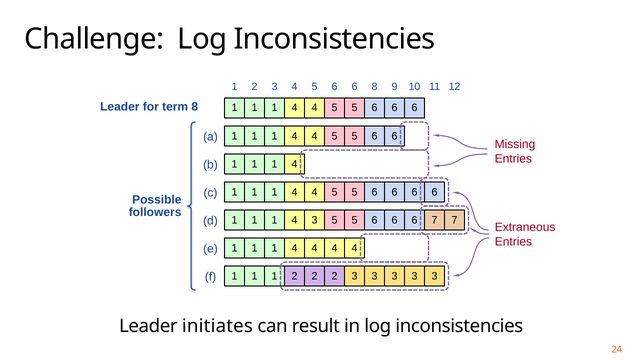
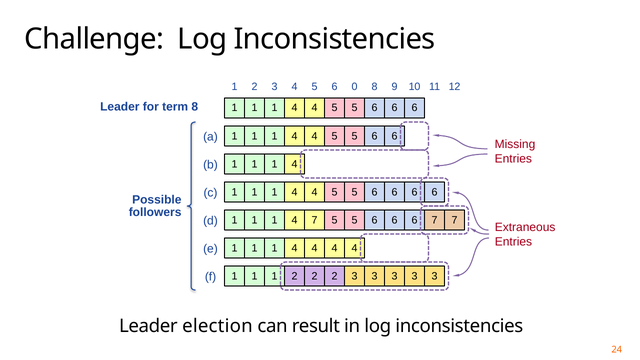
4 5 6 6: 6 -> 0 (355, 87)
1 3: 3 -> 7 (315, 220)
initiates: initiates -> election (217, 326)
